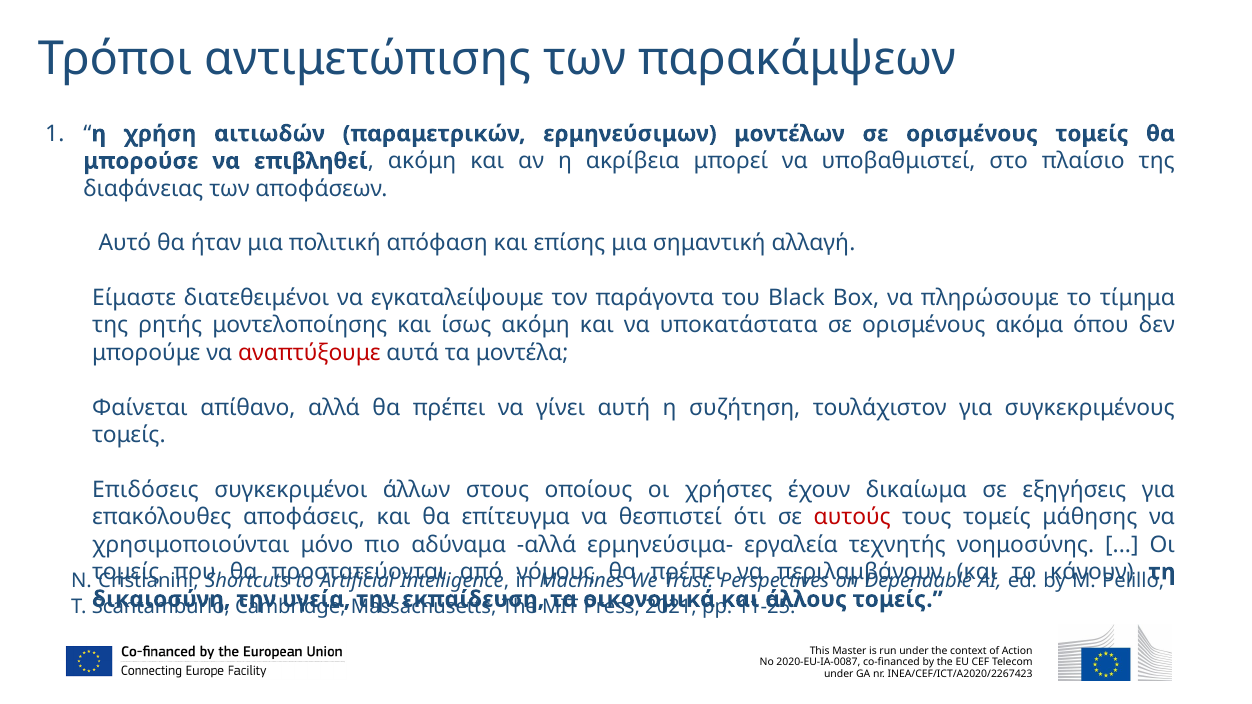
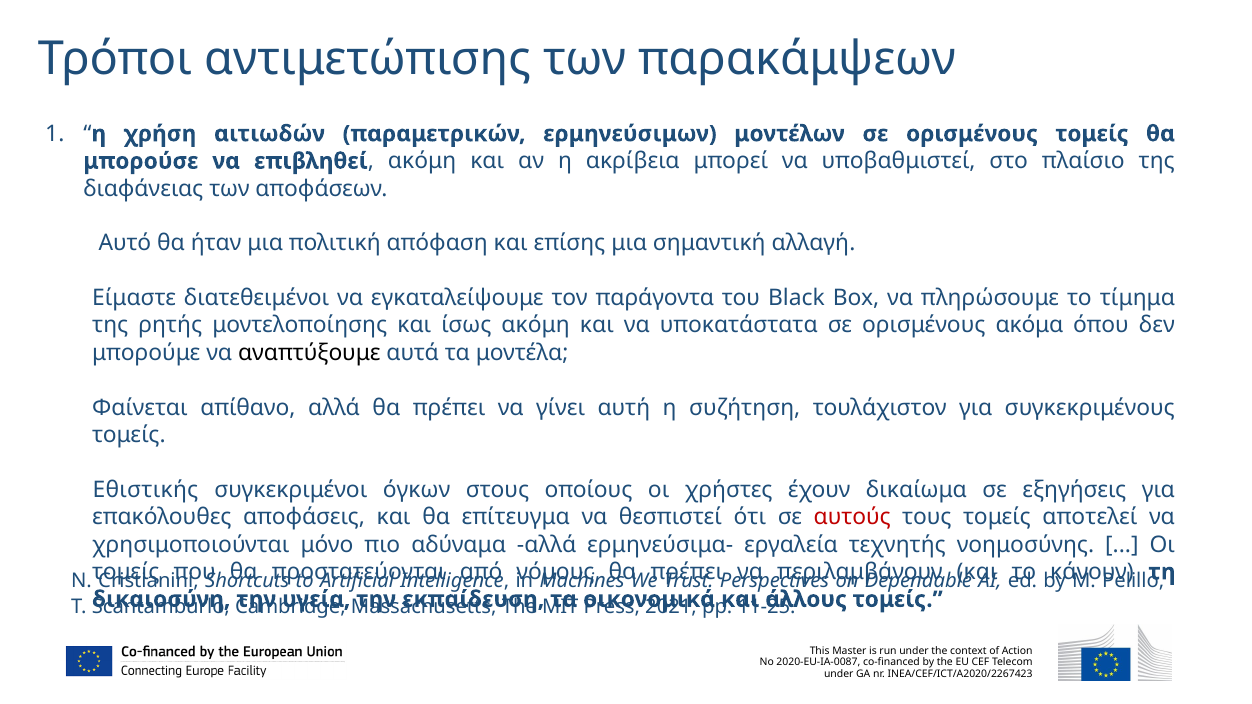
αναπτύξουμε colour: red -> black (309, 353)
Επιδόσεις: Επιδόσεις -> Εθιστικής (145, 490)
άλλων: άλλων -> όγκων (417, 490)
μάθησης: μάθησης -> αποτελεί (1090, 517)
